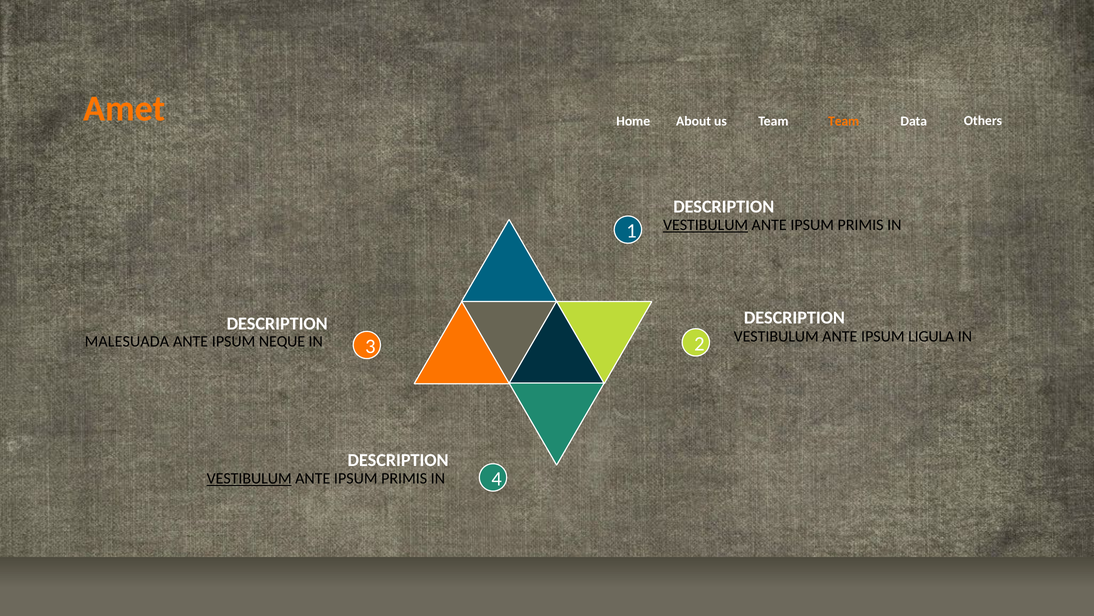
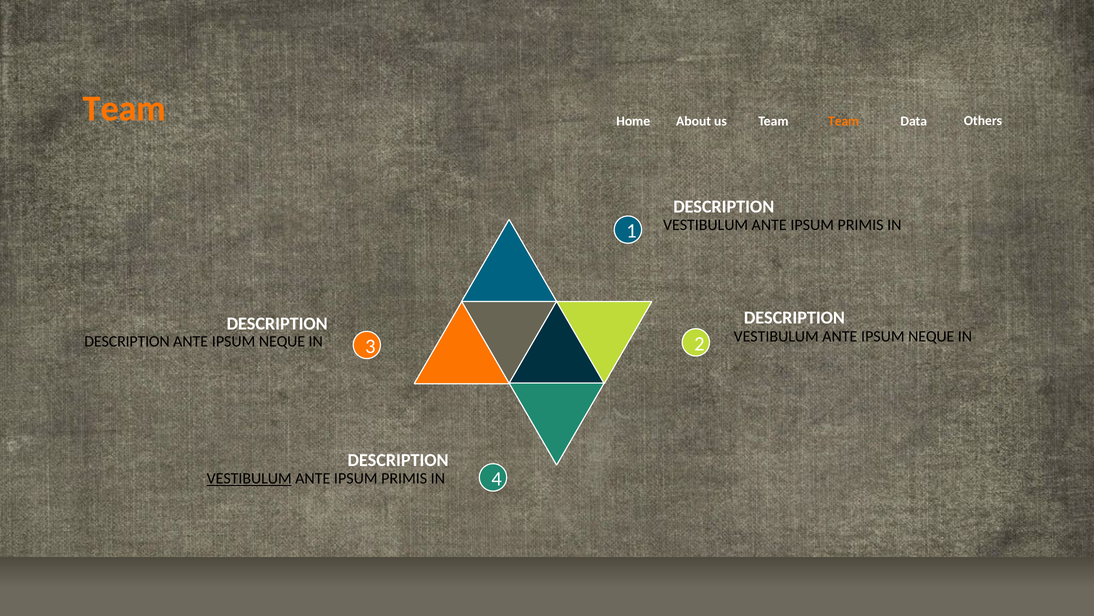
Amet: Amet -> Team (124, 108)
VESTIBULUM underline: present -> none (706, 225)
VESTIBULUM ANTE IPSUM LIGULA: LIGULA -> NEQUE (931, 336)
MALESUADA: MALESUADA -> DESCRIPTION (127, 341)
